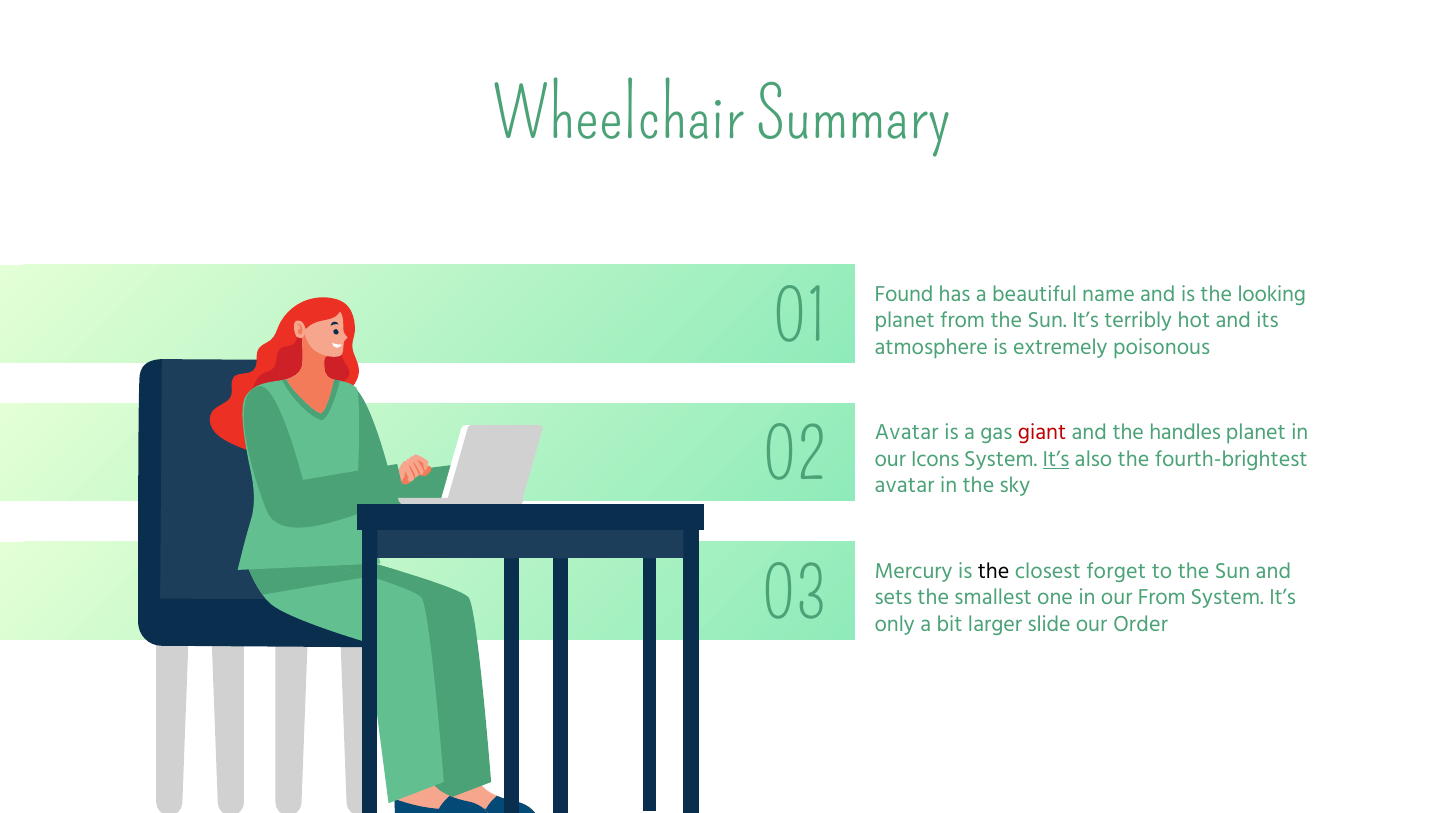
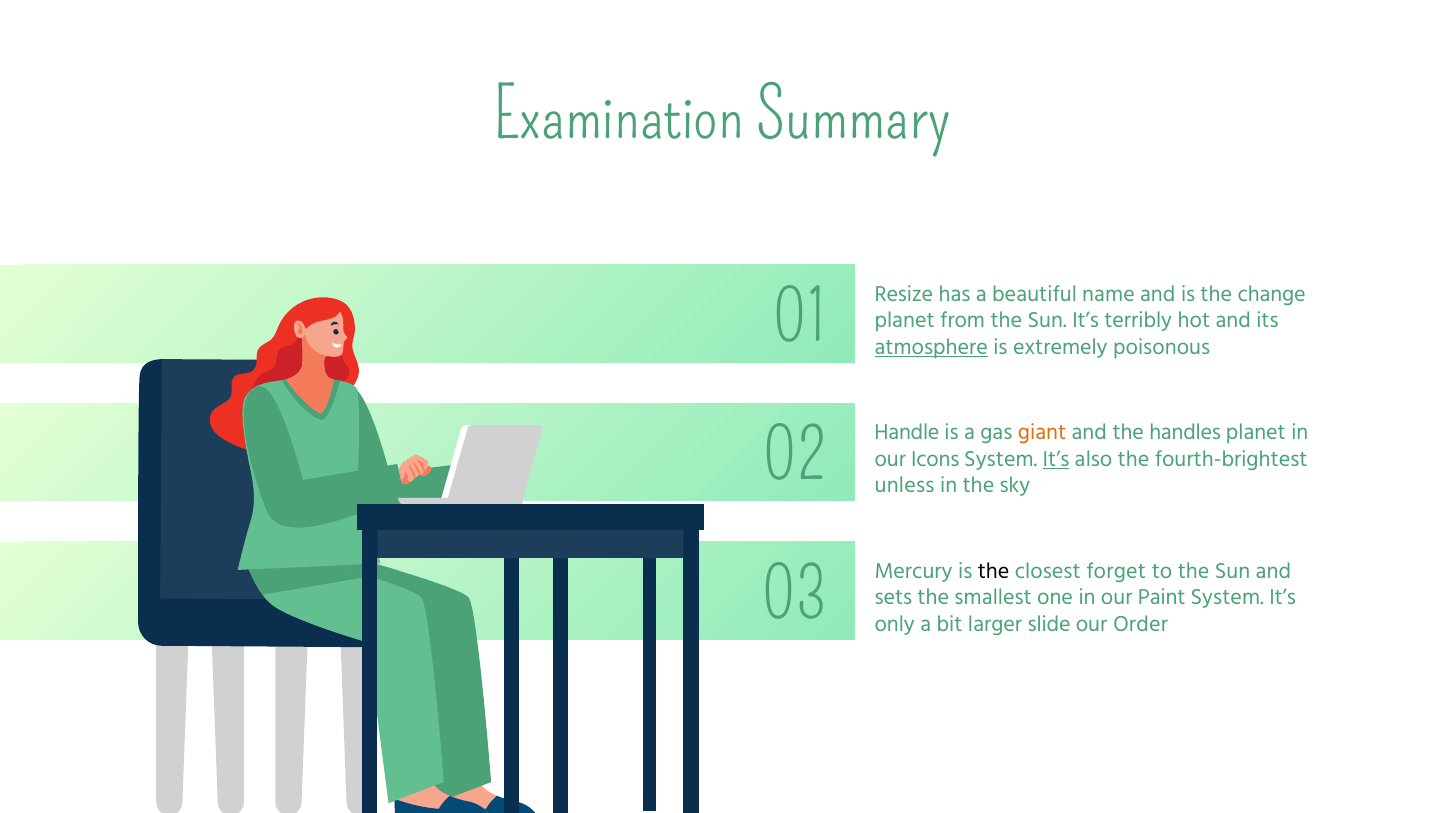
Wheelchair: Wheelchair -> Examination (618, 116)
Found: Found -> Resize (904, 294)
looking: looking -> change (1272, 294)
atmosphere underline: none -> present (931, 347)
02 Avatar: Avatar -> Handle (907, 432)
giant colour: red -> orange (1042, 432)
avatar: avatar -> unless (905, 485)
our From: From -> Paint (1162, 597)
